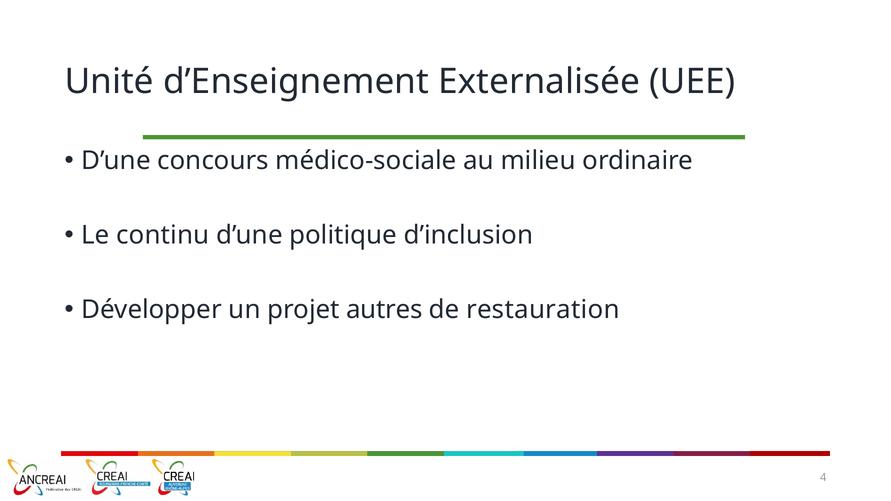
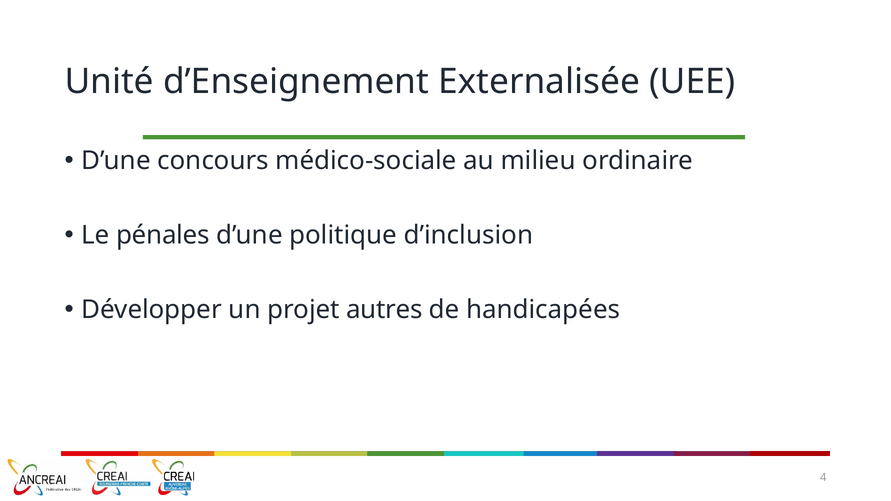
continu: continu -> pénales (163, 235)
restauration: restauration -> handicapées (543, 310)
